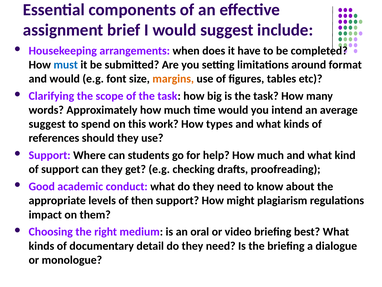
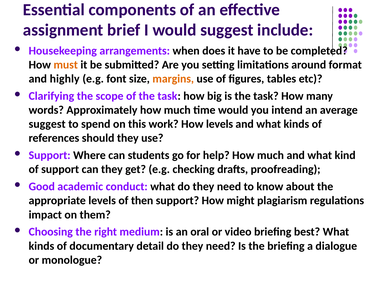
must colour: blue -> orange (66, 65)
and would: would -> highly (65, 79)
How types: types -> levels (220, 124)
